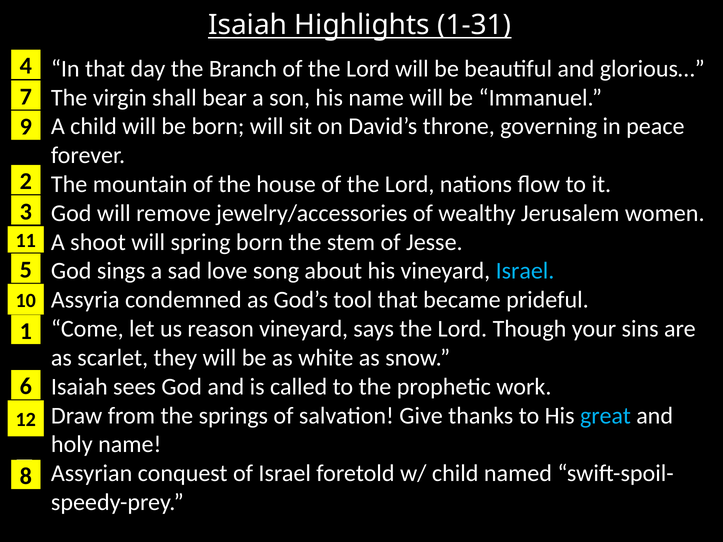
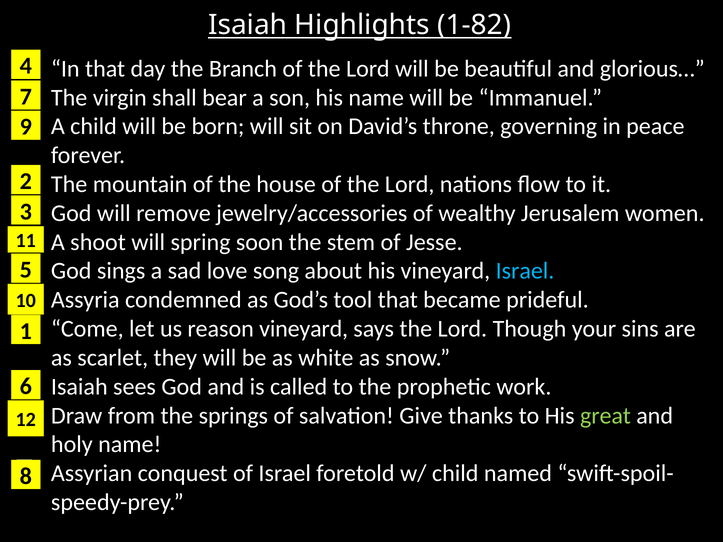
1-31: 1-31 -> 1-82 (474, 25)
spring born: born -> soon (260, 242)
great colour: light blue -> light green (605, 416)
